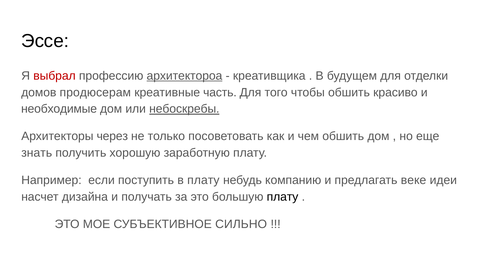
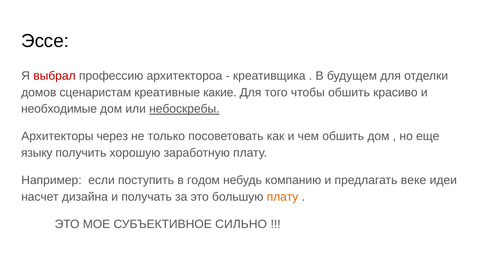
архитектороа underline: present -> none (184, 76)
продюсерам: продюсерам -> сценаристам (95, 92)
часть: часть -> какие (220, 92)
знать: знать -> языку (37, 153)
в плату: плату -> годом (203, 180)
плату colour: black -> orange (283, 197)
